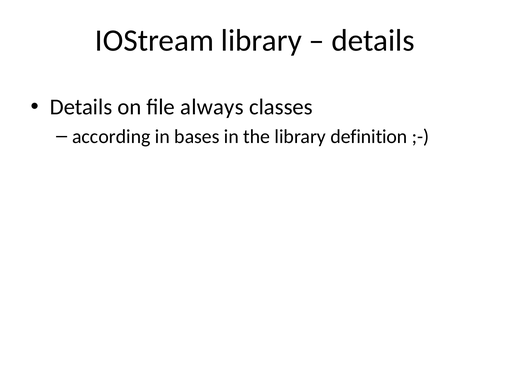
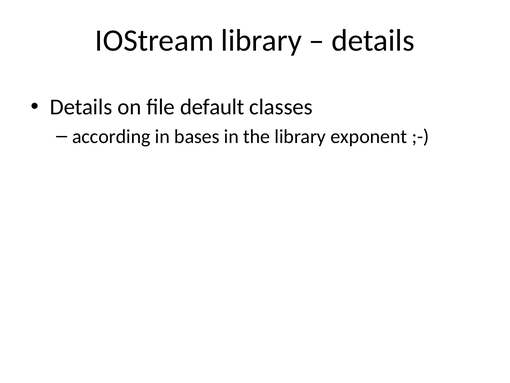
always: always -> default (212, 107)
definition: definition -> exponent (369, 136)
